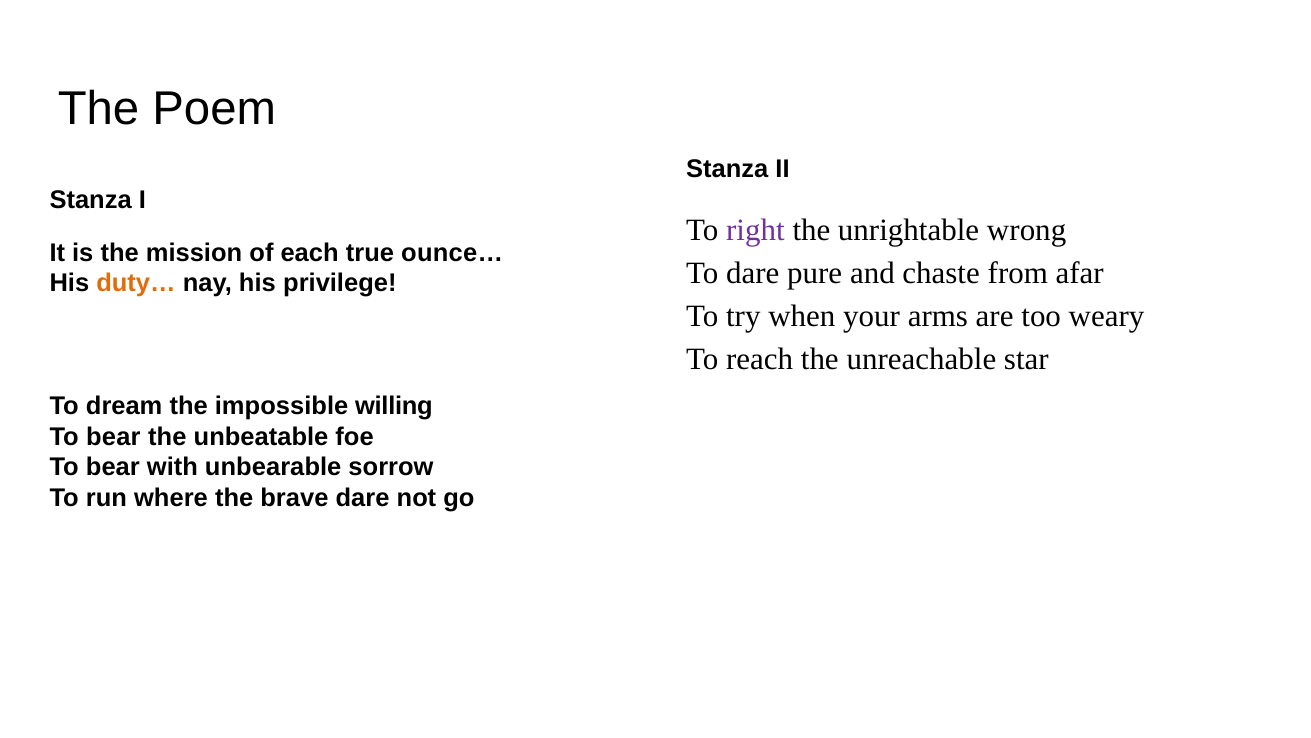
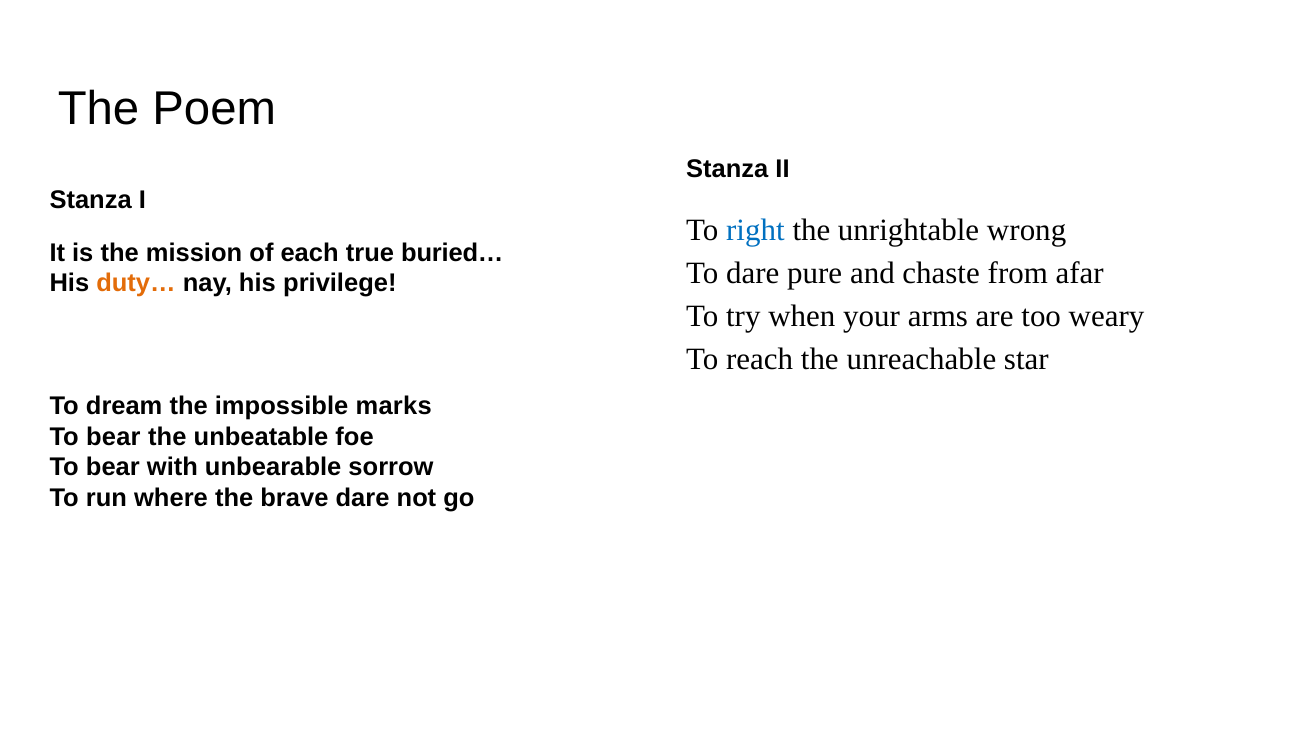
right colour: purple -> blue (755, 230)
ounce…: ounce… -> buried… (452, 253)
willing: willing -> marks (394, 406)
